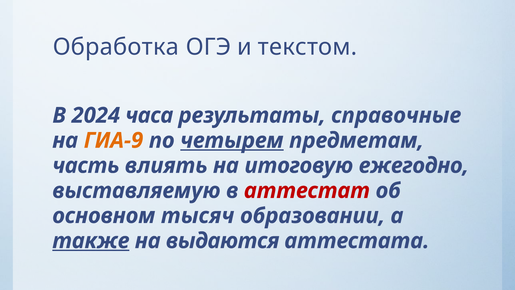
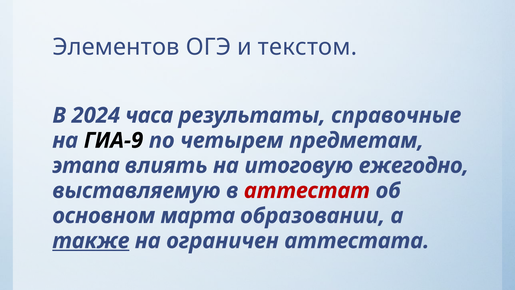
Обработка: Обработка -> Элементов (116, 47)
ГИА-9 colour: orange -> black (113, 140)
четырем underline: present -> none (232, 140)
часть: часть -> этапа (86, 165)
тысяч: тысяч -> марта (198, 216)
выдаются: выдаются -> ограничен (223, 241)
